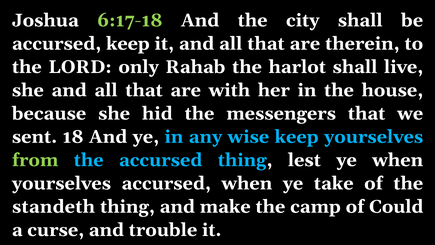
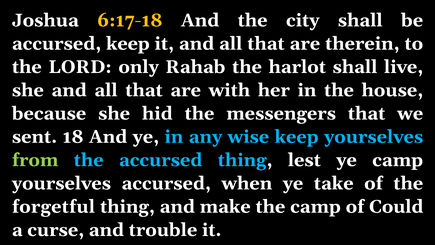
6:17-18 colour: light green -> yellow (130, 20)
ye when: when -> camp (398, 160)
standeth: standeth -> forgetful (53, 206)
